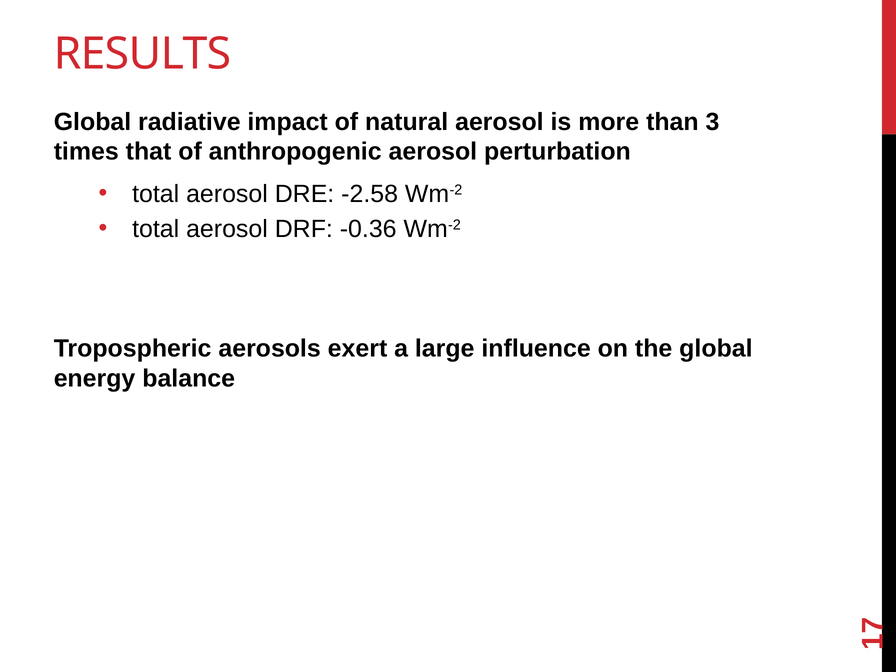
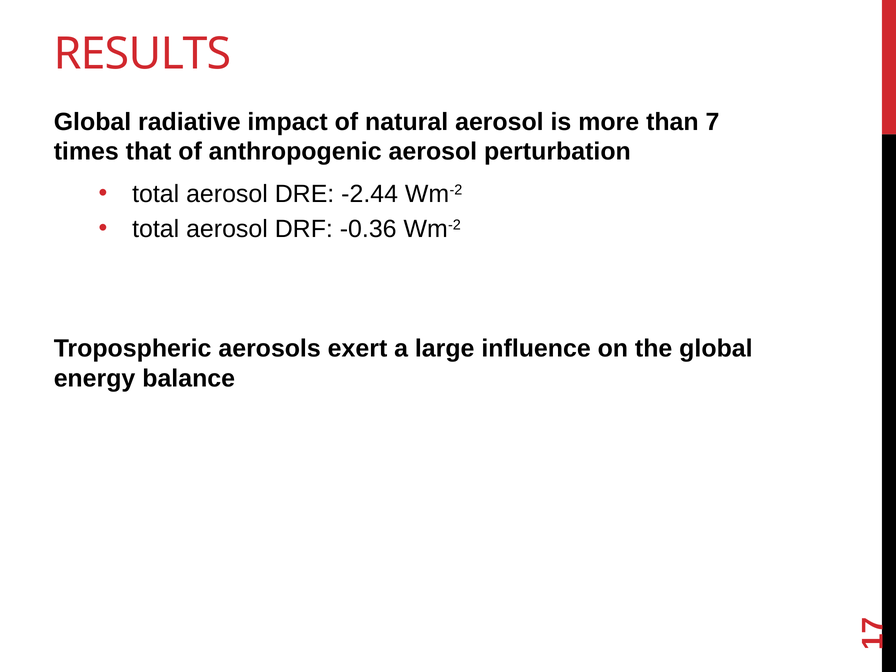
than 3: 3 -> 7 (712, 122)
-2.58: -2.58 -> -2.44 (370, 194)
